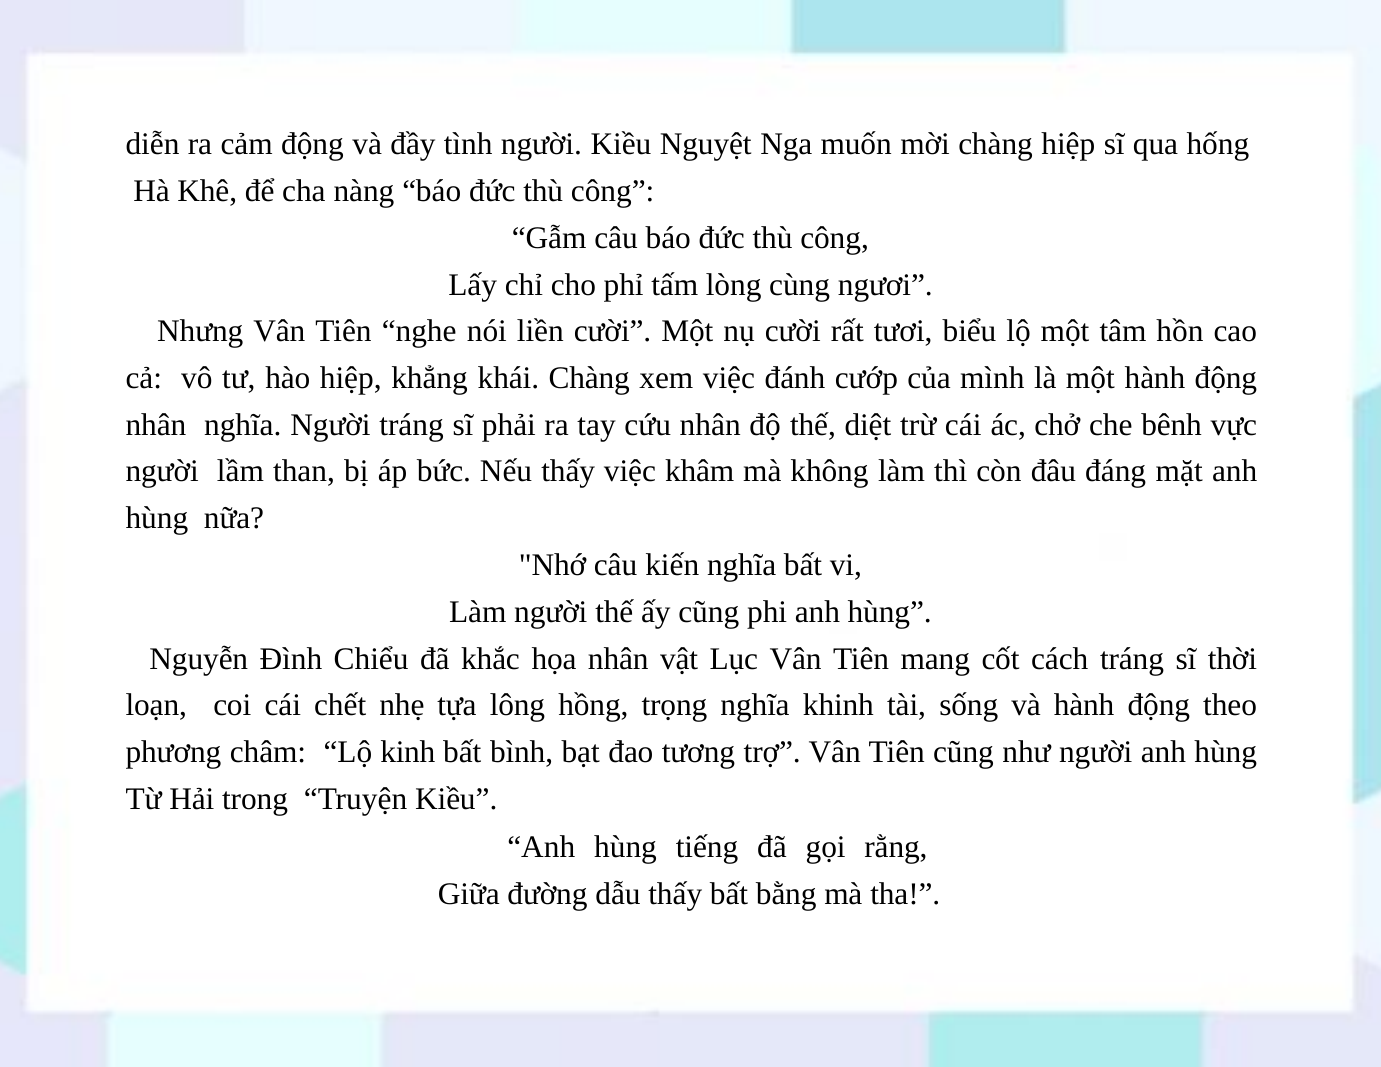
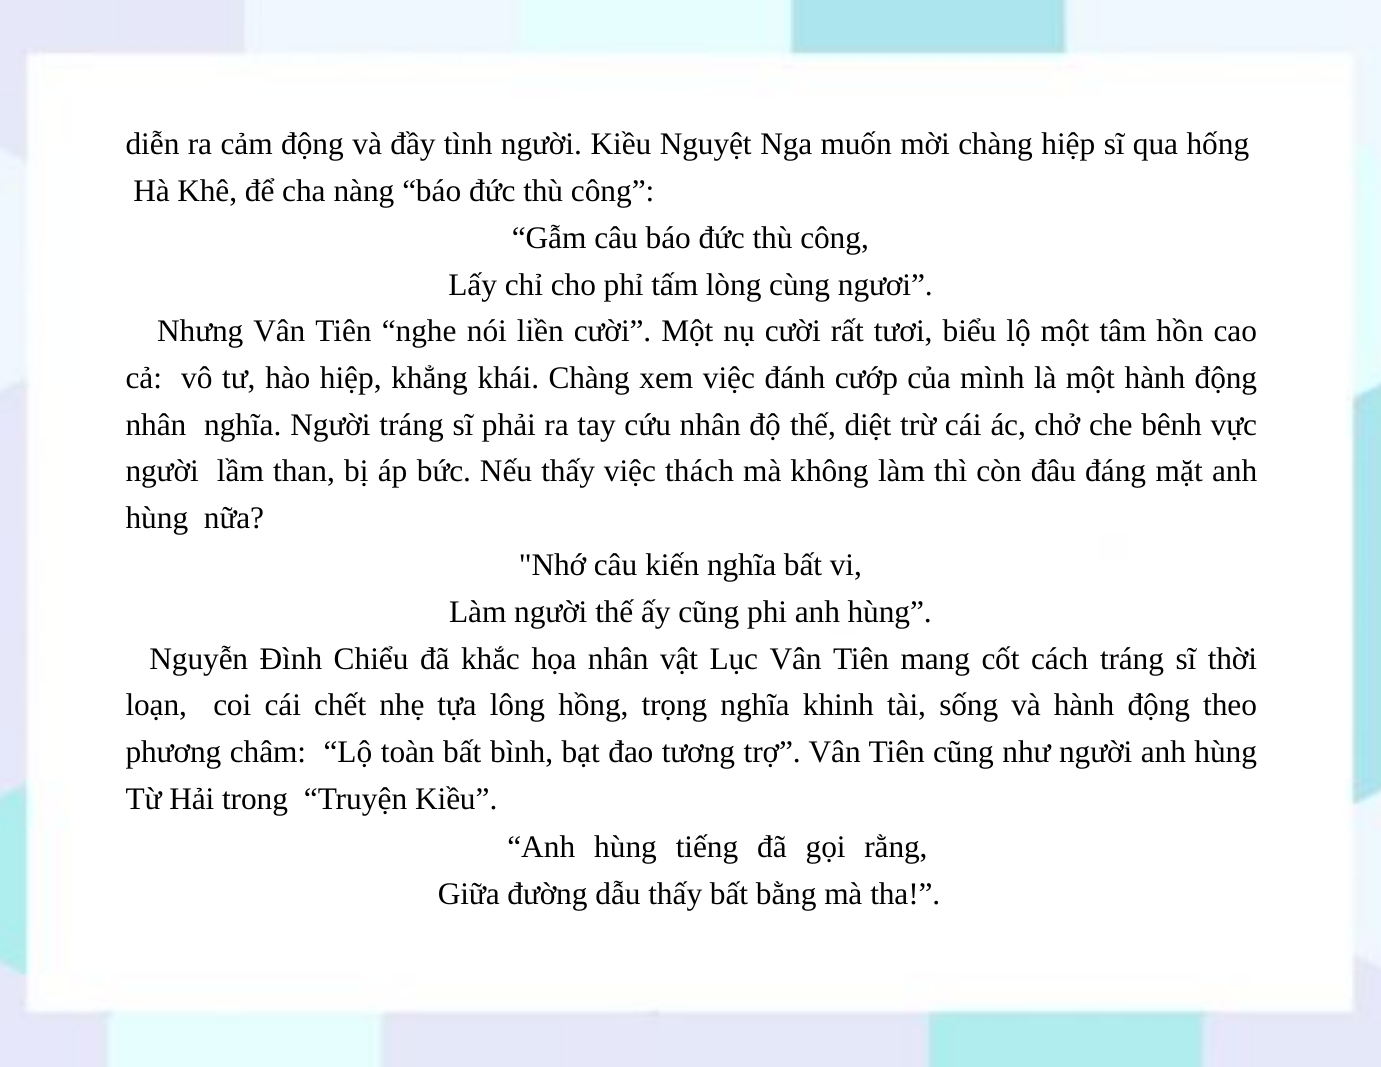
khâm: khâm -> thách (699, 472)
kinh: kinh -> toàn (408, 752)
